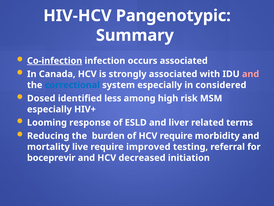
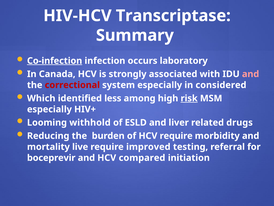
Pangenotypic: Pangenotypic -> Transcriptase (173, 16)
occurs associated: associated -> laboratory (184, 61)
correctional colour: blue -> red (72, 85)
Dosed: Dosed -> Which (41, 98)
risk underline: none -> present (189, 98)
response: response -> withhold (90, 122)
terms: terms -> drugs (240, 122)
decreased: decreased -> compared (142, 157)
